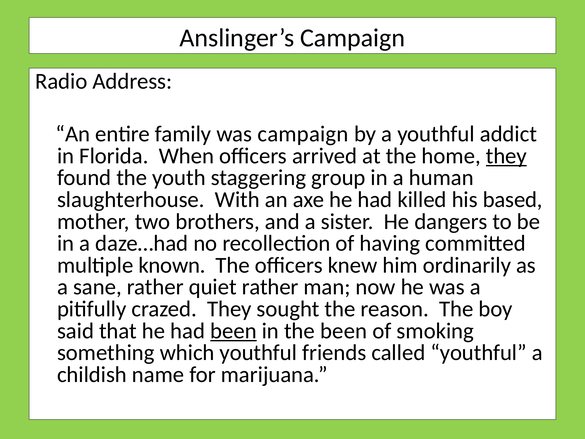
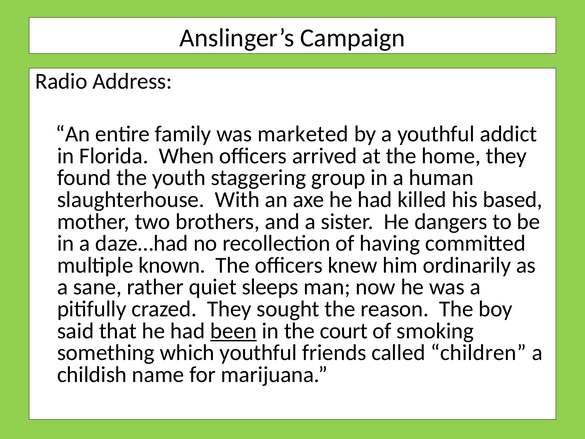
was campaign: campaign -> marketed (303, 134)
they underline: present -> none (506, 156)
quiet rather: rather -> sleeps (270, 287)
the been: been -> court (344, 331)
called youthful: youthful -> children (478, 353)
